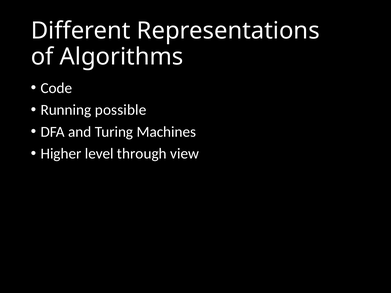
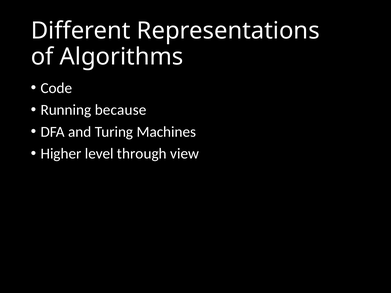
possible: possible -> because (121, 110)
